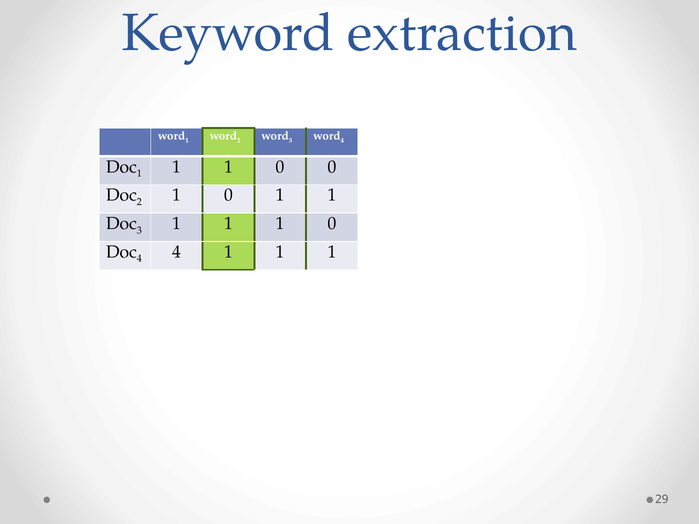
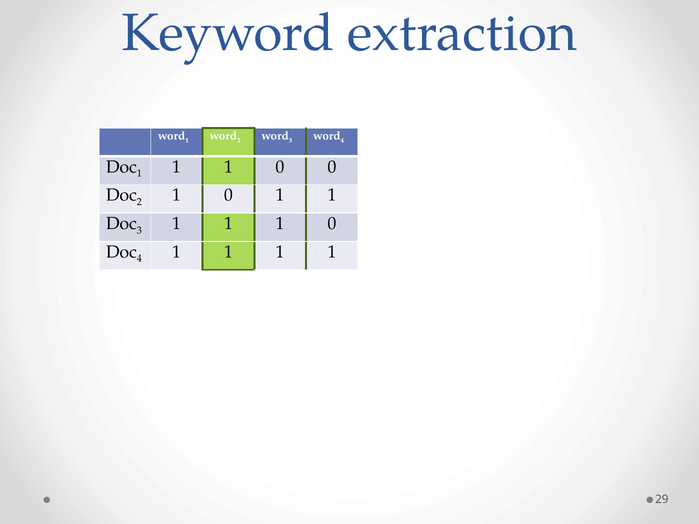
4: 4 -> 1 (177, 252)
